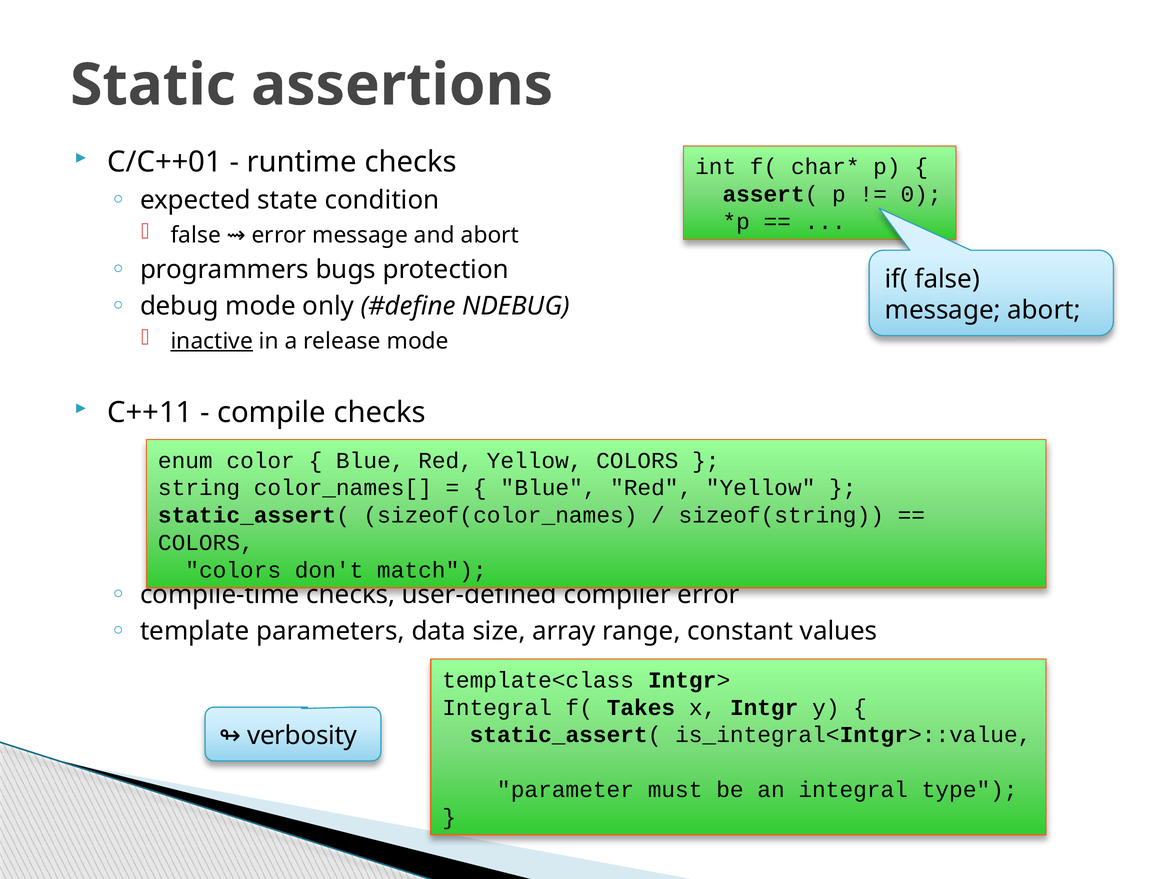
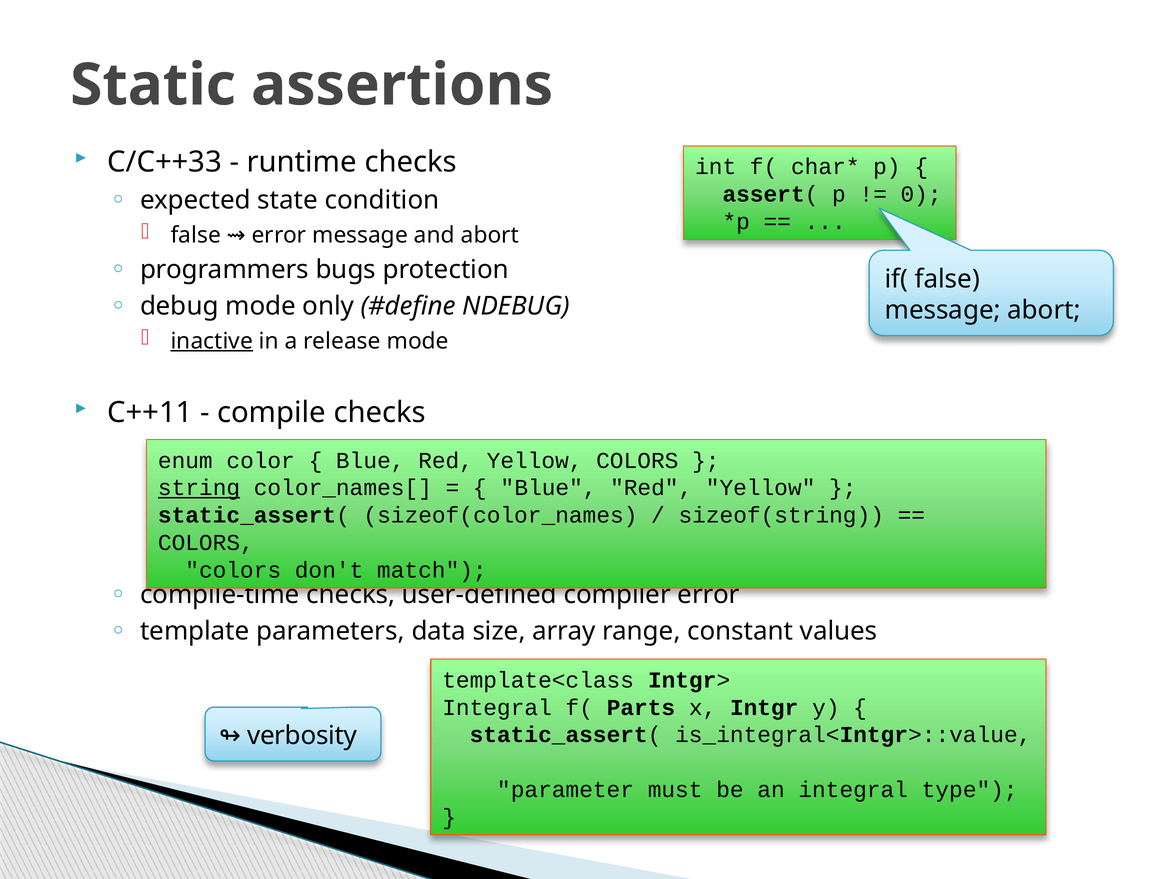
C/C++01: C/C++01 -> C/C++33 (165, 162)
string underline: none -> present (199, 488)
Takes: Takes -> Parts (641, 708)
